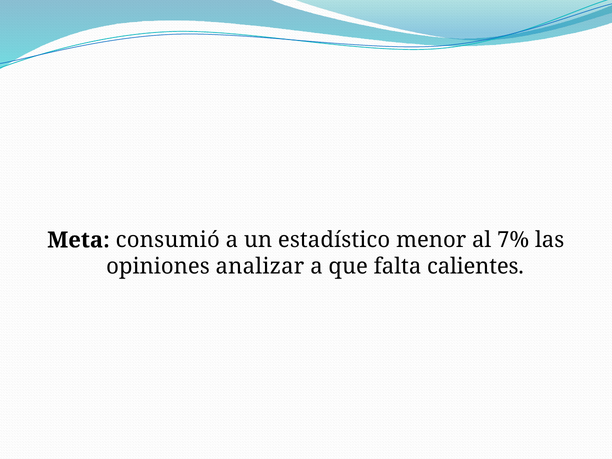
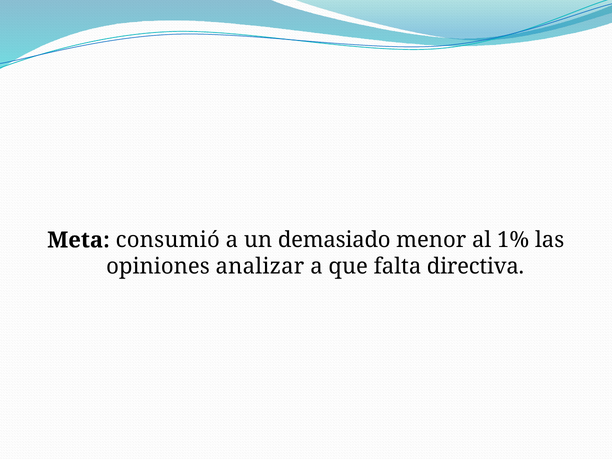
estadístico: estadístico -> demasiado (334, 240)
7%: 7% -> 1% (513, 240)
calientes: calientes -> directiva (475, 267)
